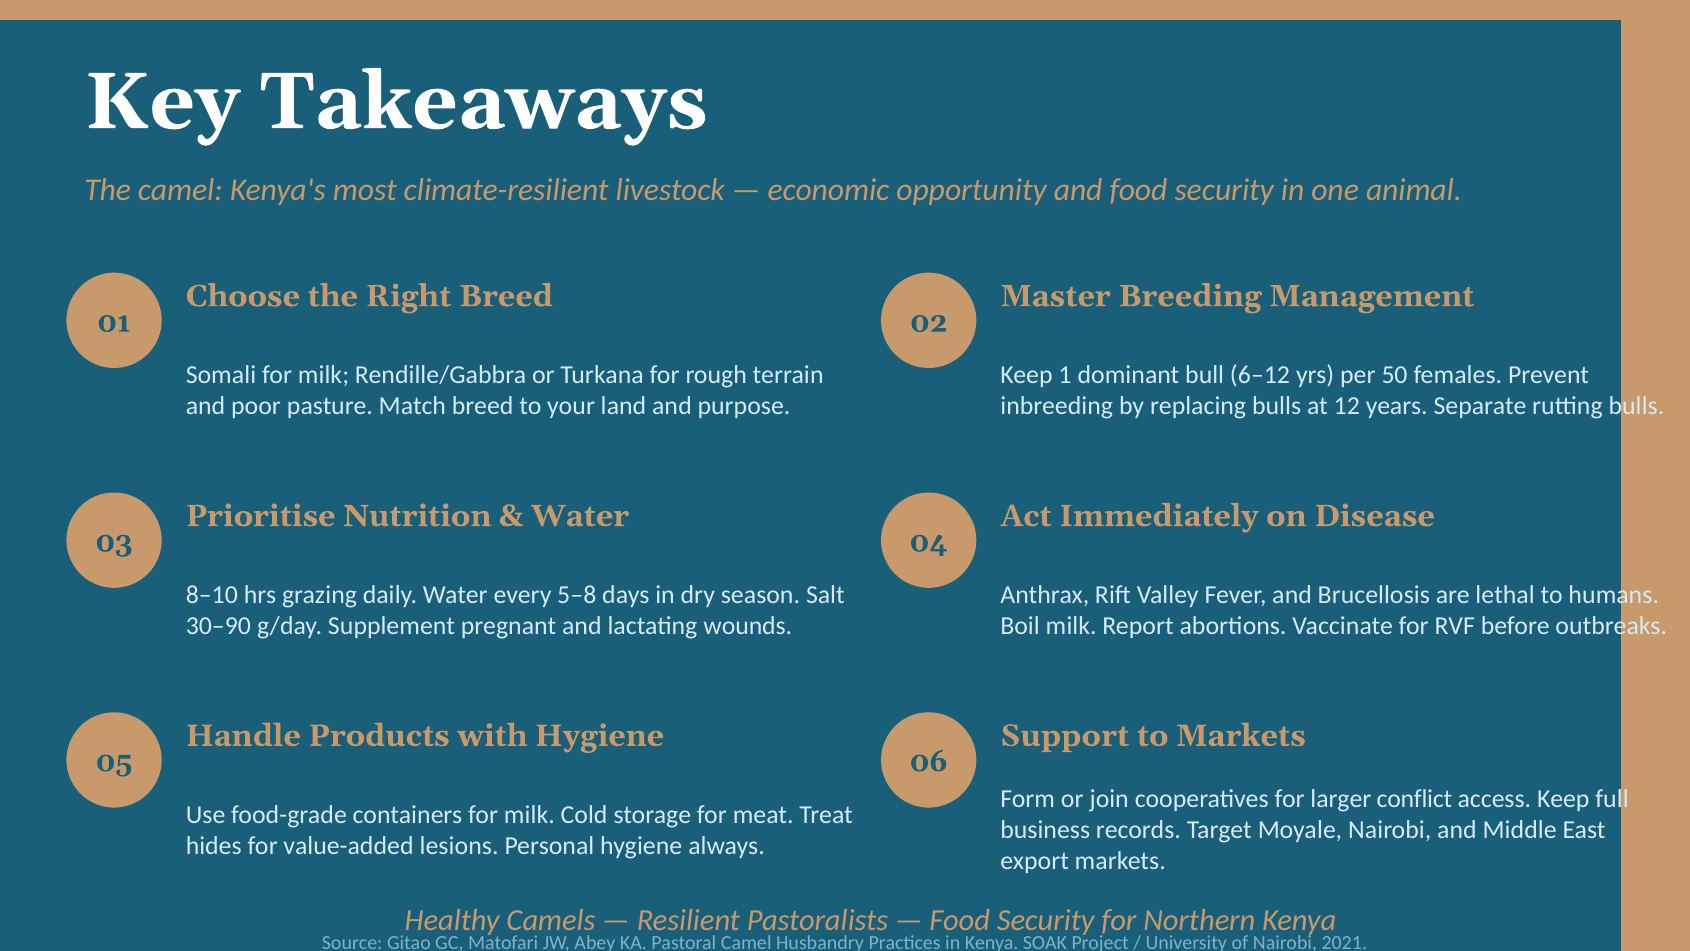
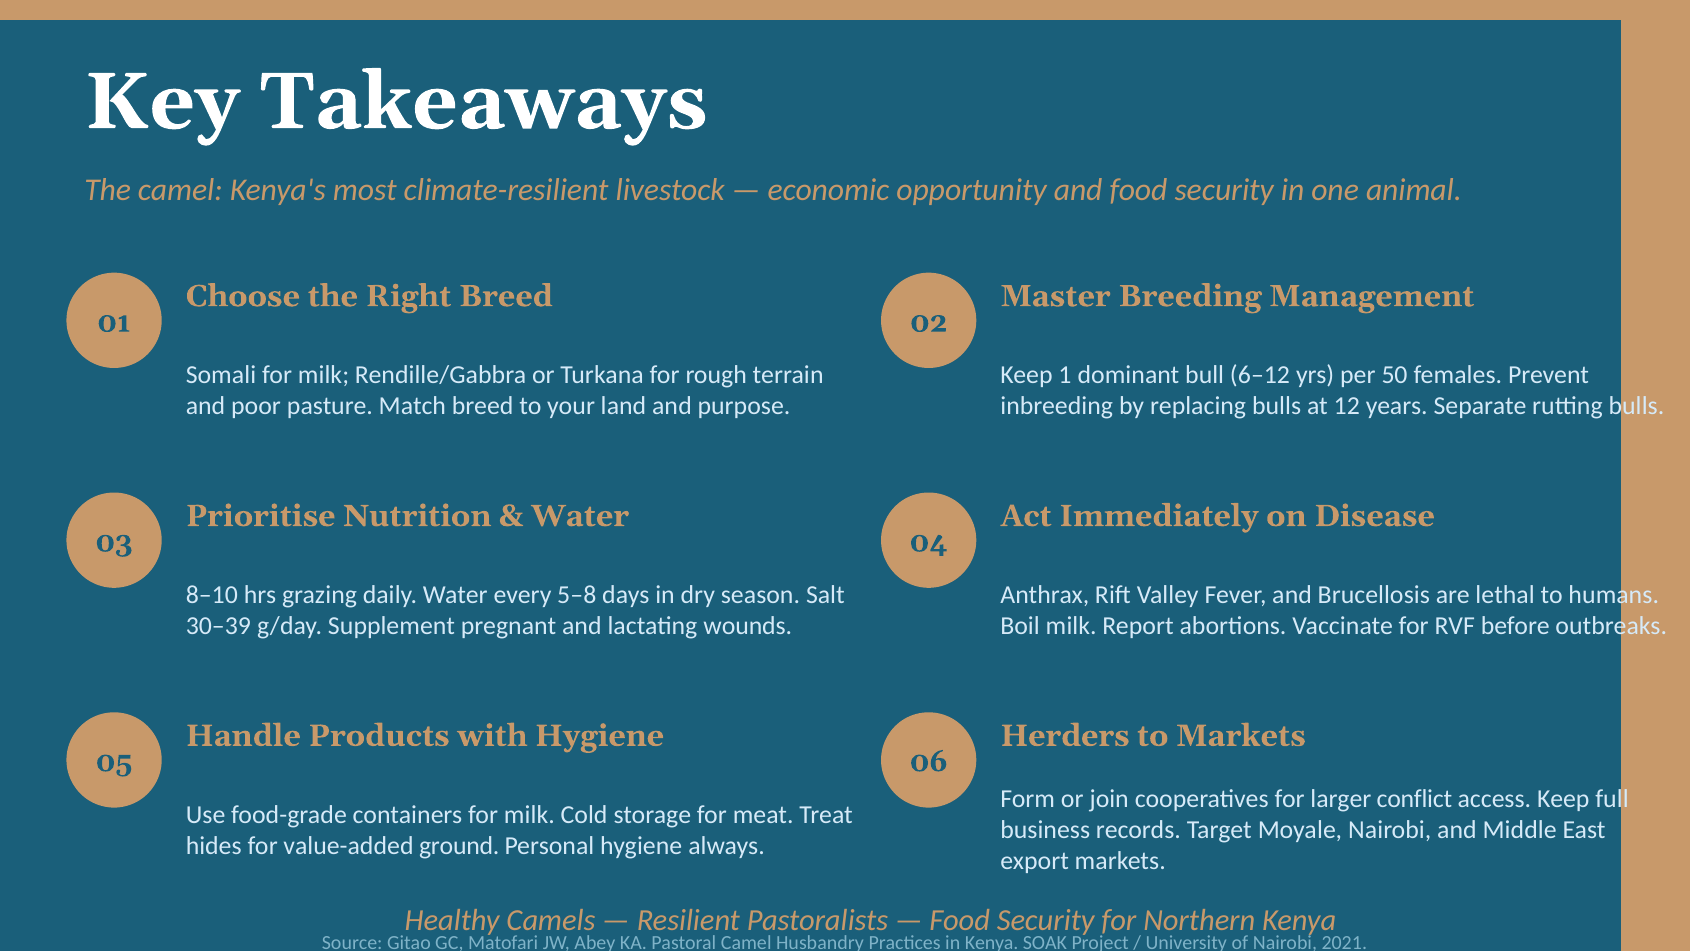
30–90: 30–90 -> 30–39 (218, 626)
Support: Support -> Herders (1065, 735)
lesions: lesions -> ground (459, 845)
